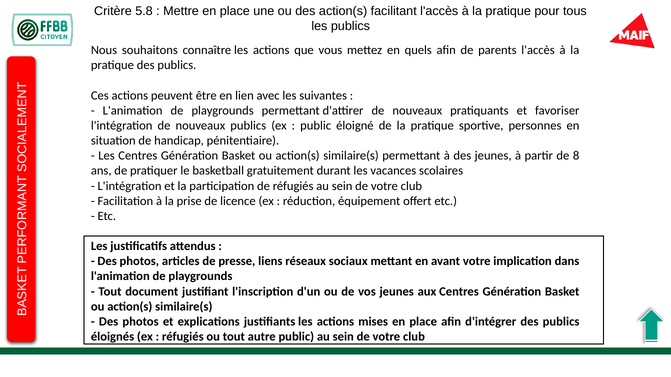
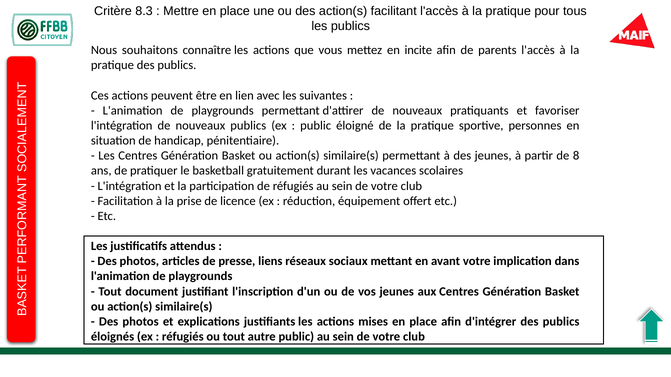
5.8: 5.8 -> 8.3 (144, 11)
quels: quels -> incite (418, 50)
